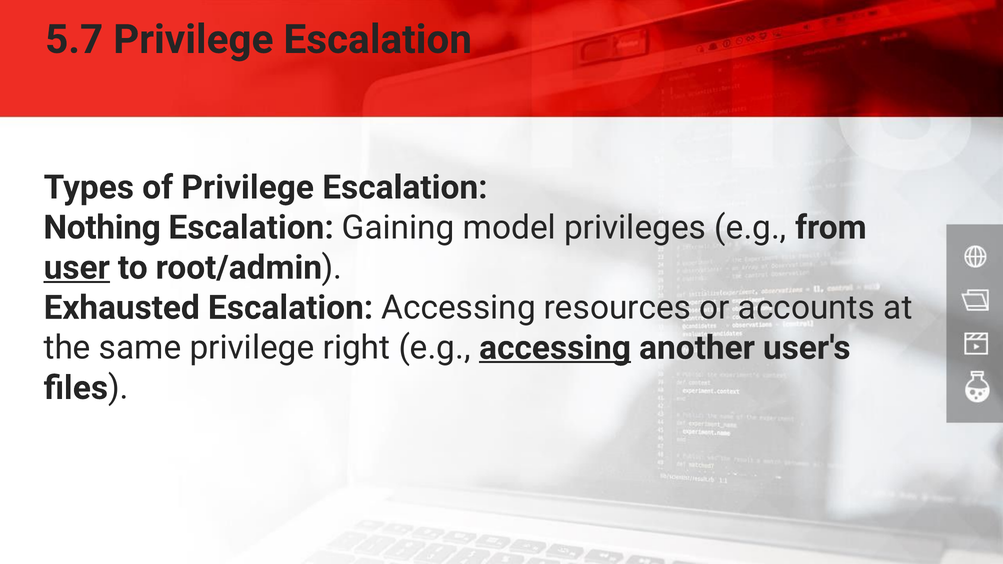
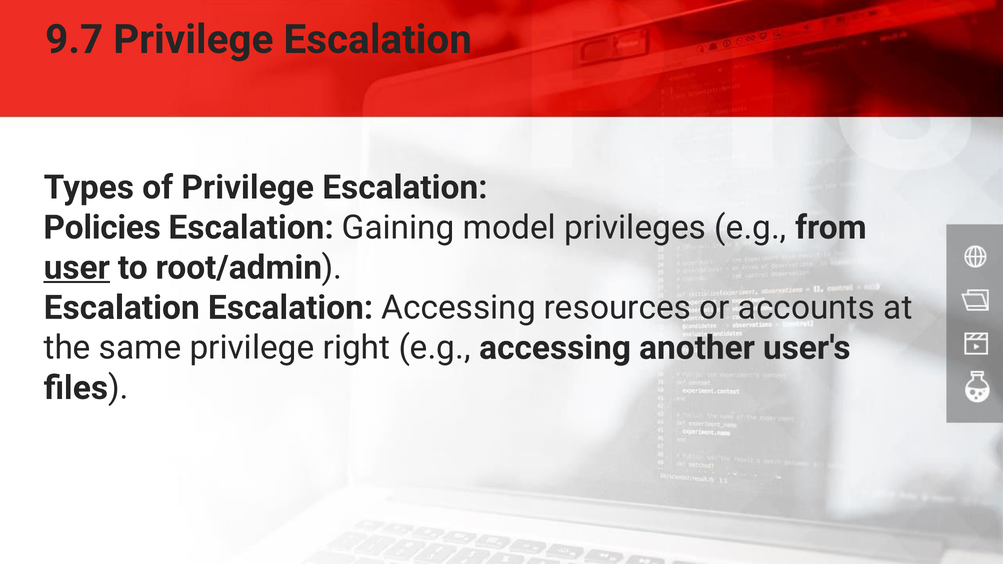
5.7: 5.7 -> 9.7 (74, 40)
Nothing: Nothing -> Policies (102, 228)
Exhausted: Exhausted -> Escalation (122, 308)
accessing underline: present -> none (555, 348)
